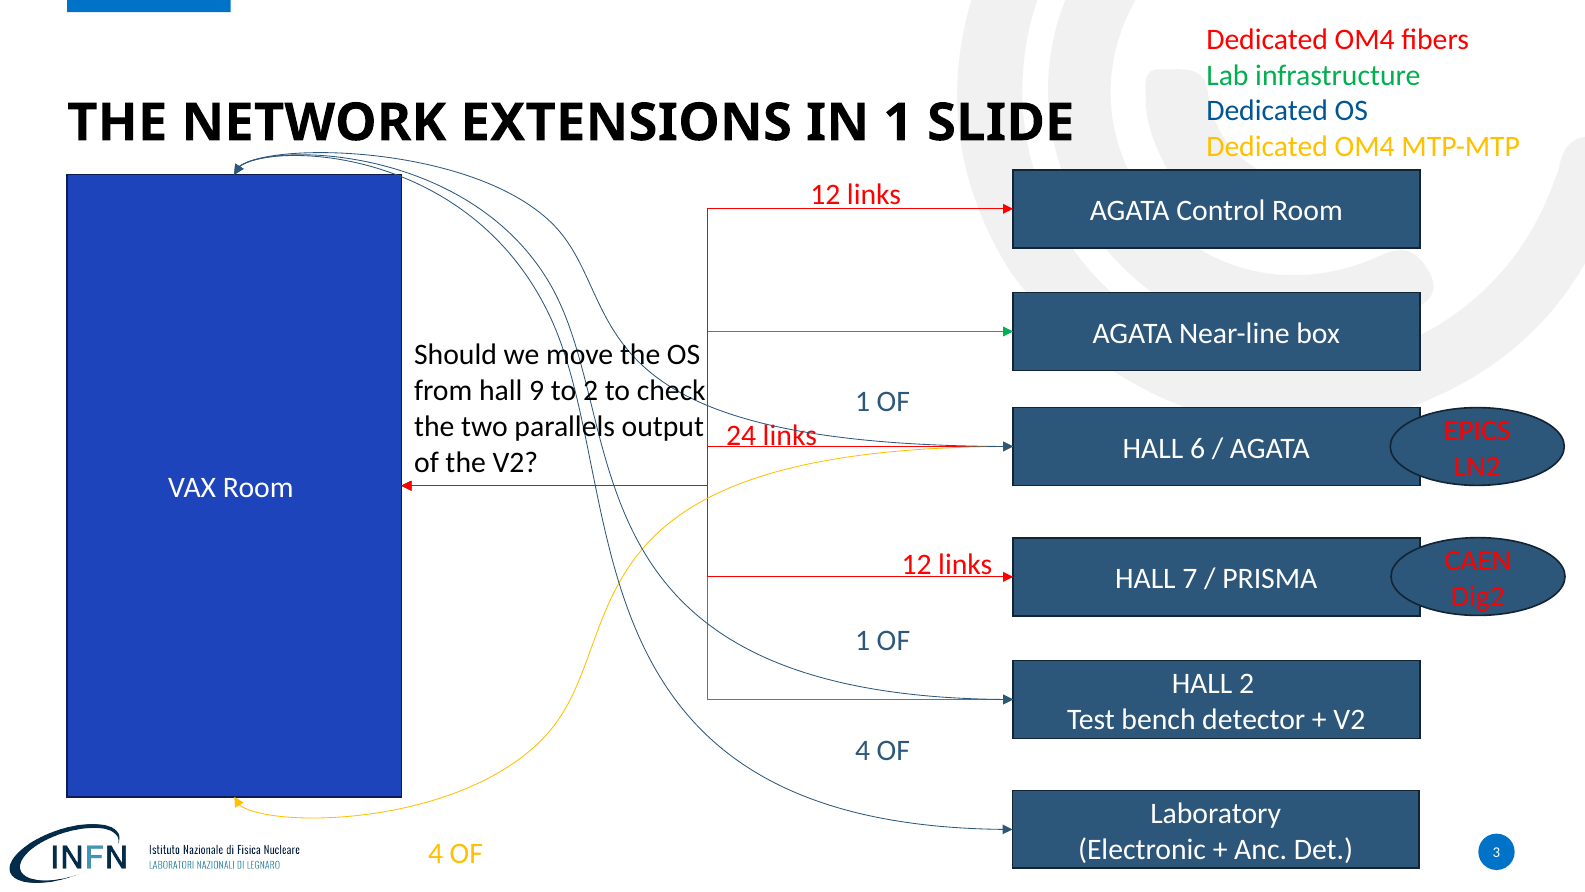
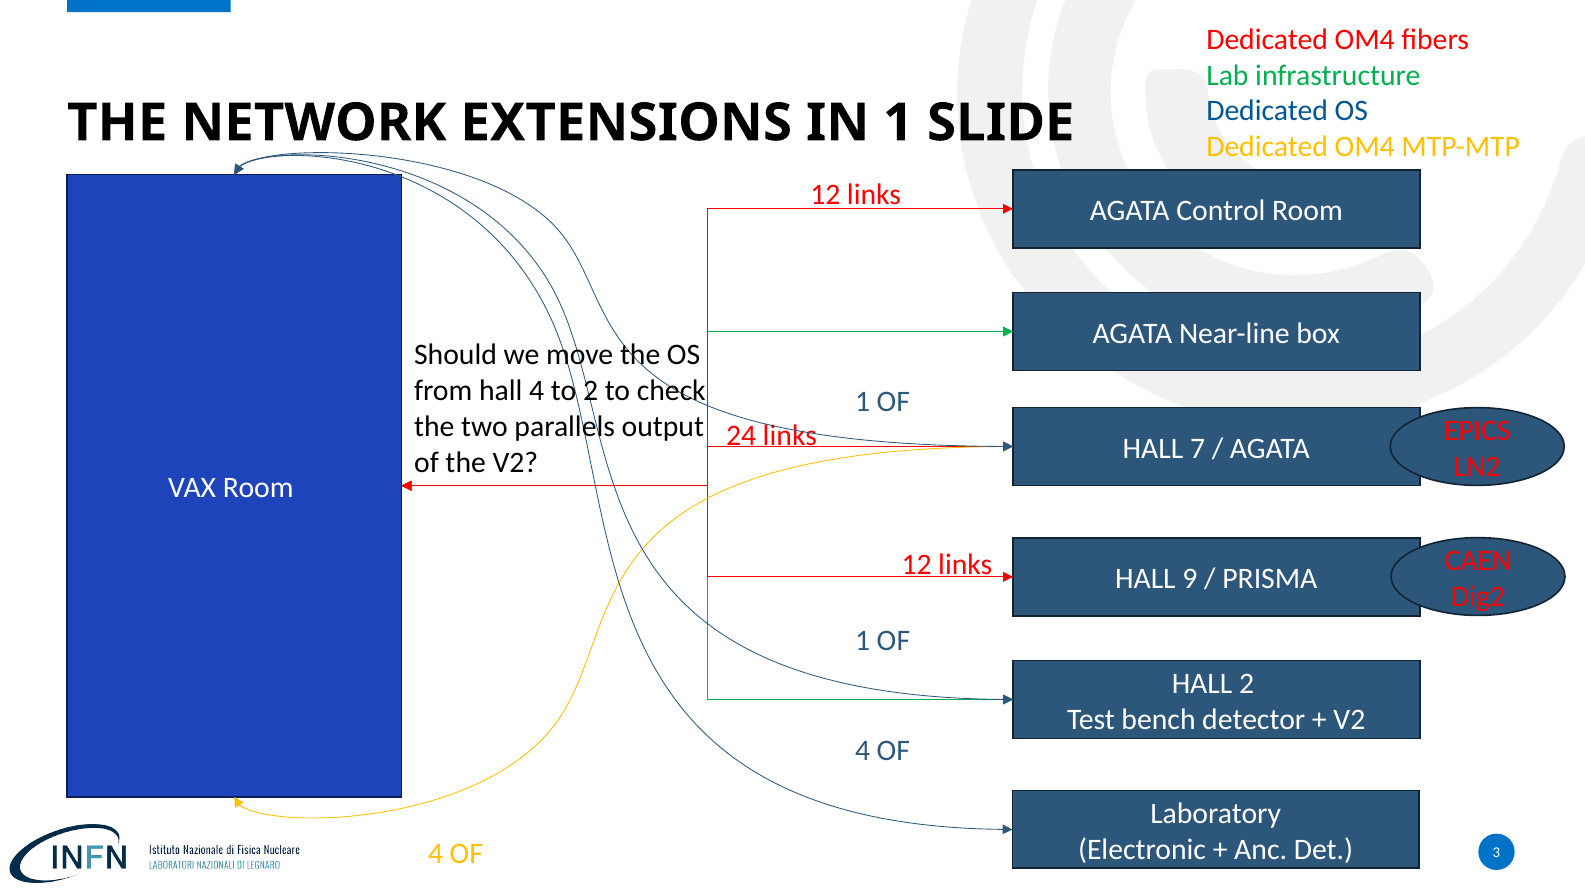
hall 9: 9 -> 4 (537, 391)
6: 6 -> 7 (1198, 448)
7: 7 -> 9 (1190, 579)
